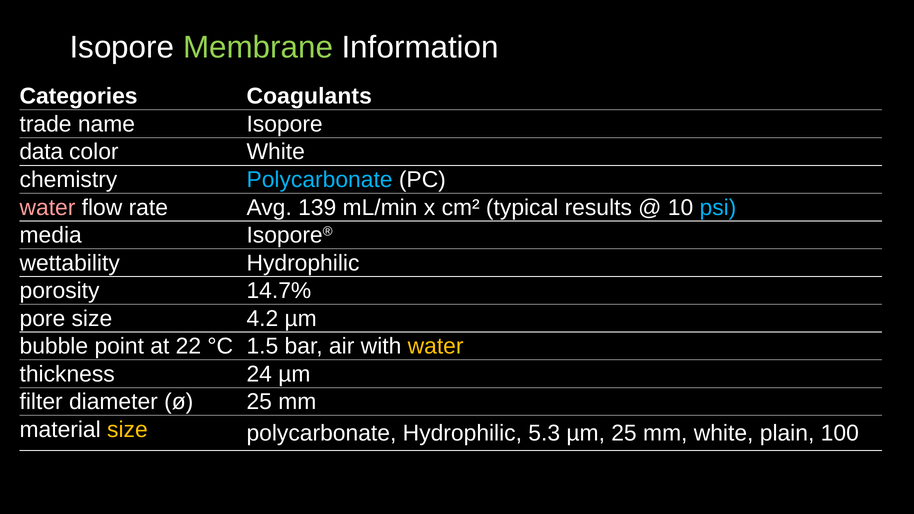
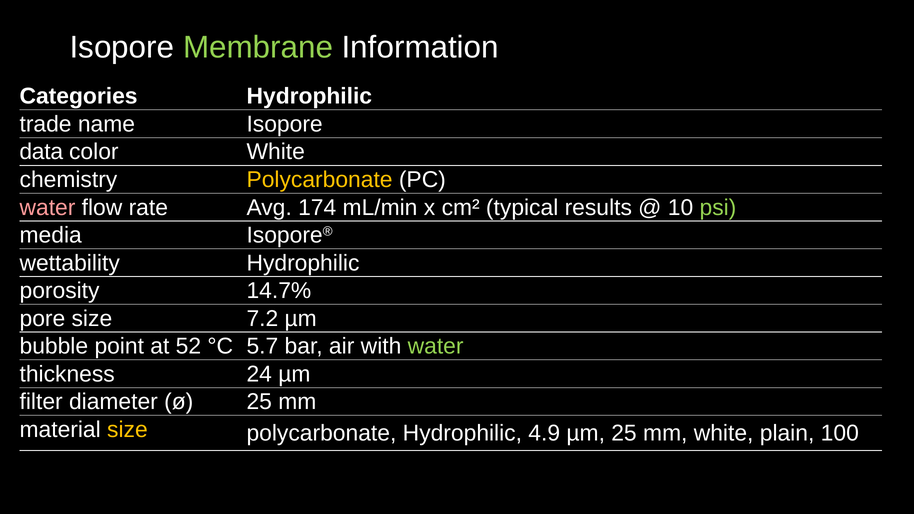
Categories Coagulants: Coagulants -> Hydrophilic (309, 96)
Polycarbonate colour: light blue -> yellow (320, 180)
139: 139 -> 174 (317, 208)
psi colour: light blue -> light green (718, 208)
4.2: 4.2 -> 7.2 (262, 319)
22: 22 -> 52 (188, 346)
1.5: 1.5 -> 5.7 (262, 346)
water colour: yellow -> light green (436, 346)
5.3: 5.3 -> 4.9 (544, 433)
